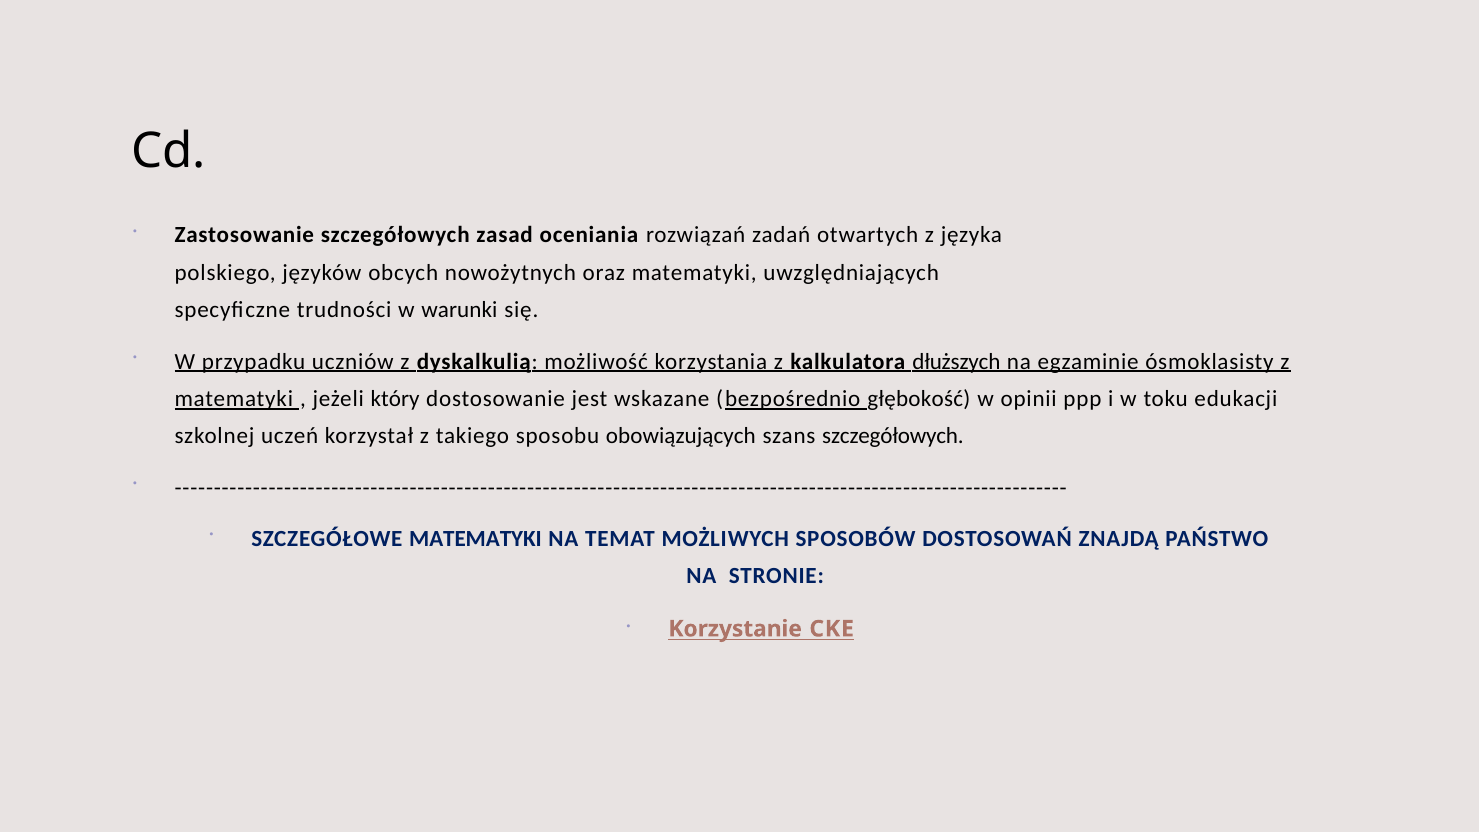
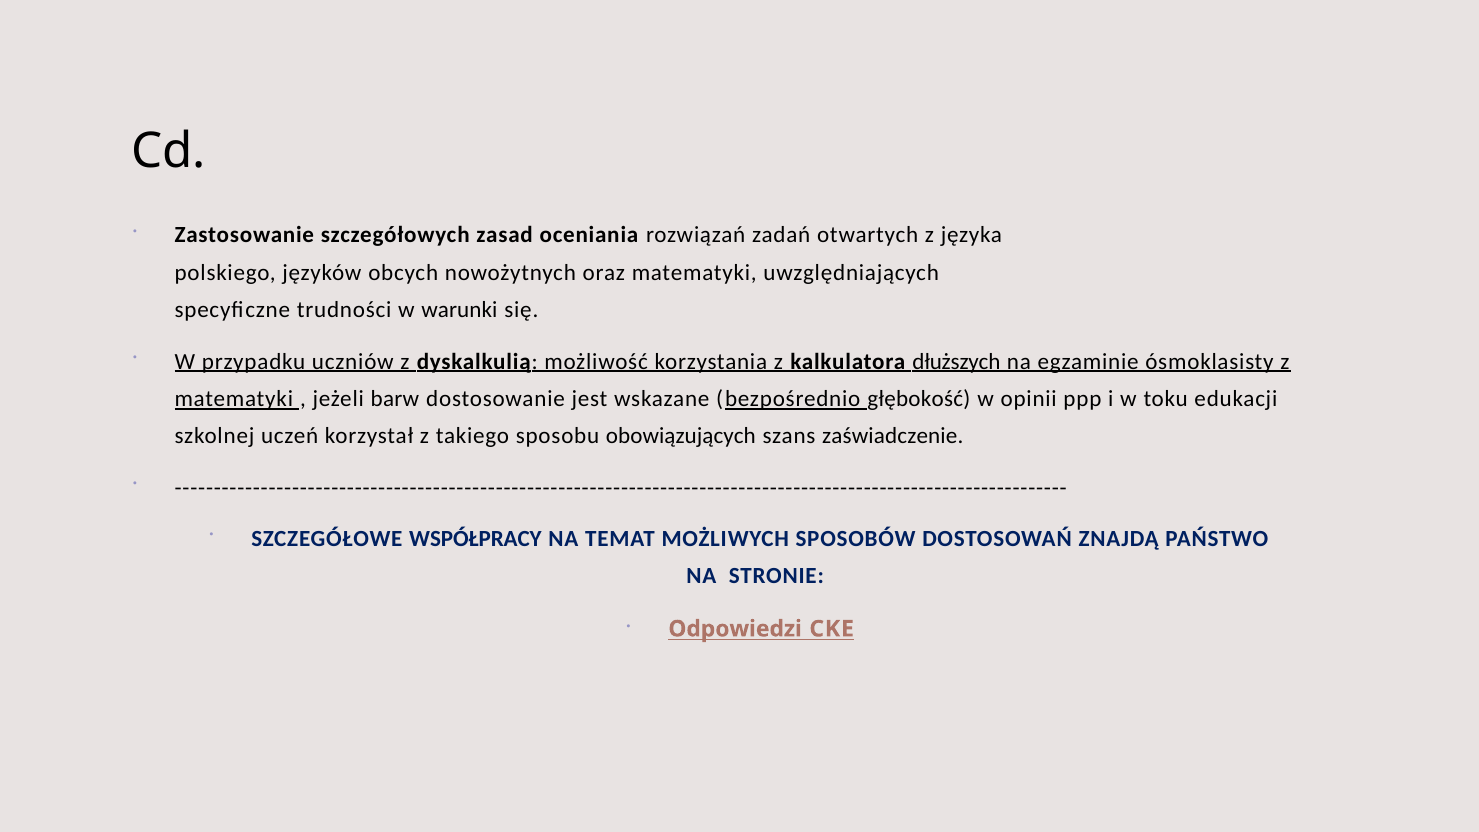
który: który -> barw (395, 399)
szans szczegółowych: szczegółowych -> zaświadczenie (893, 436)
SZCZEGÓŁOWE MATEMATYKI: MATEMATYKI -> WSPÓŁPRACY (475, 539)
Korzystanie: Korzystanie -> Odpowiedzi (735, 629)
